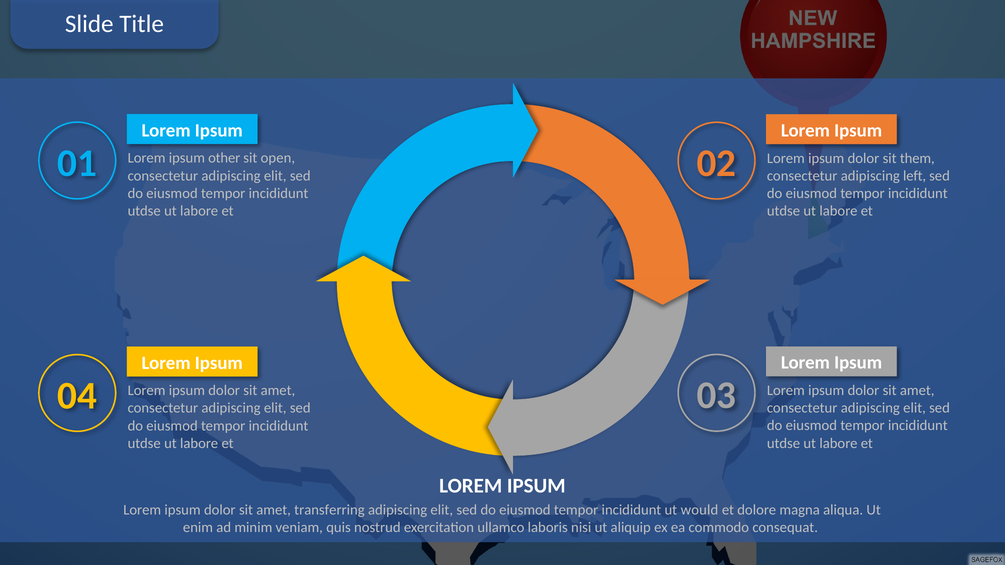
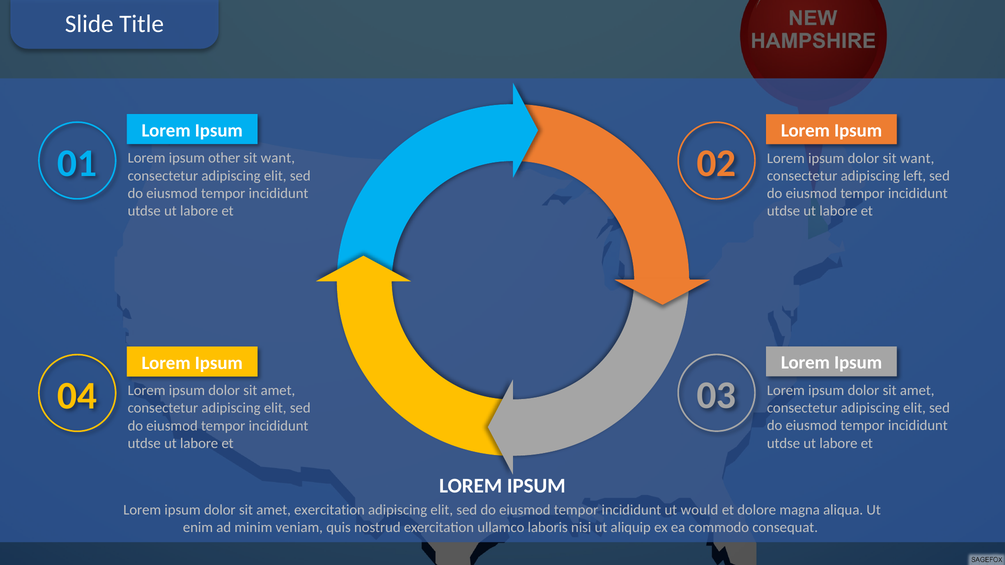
open: open -> want (278, 158)
dolor sit them: them -> want (917, 158)
amet transferring: transferring -> exercitation (329, 510)
